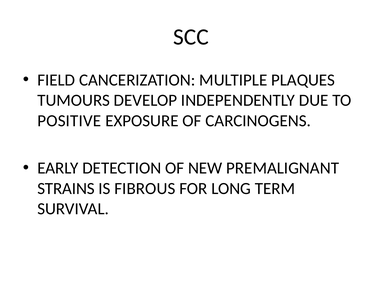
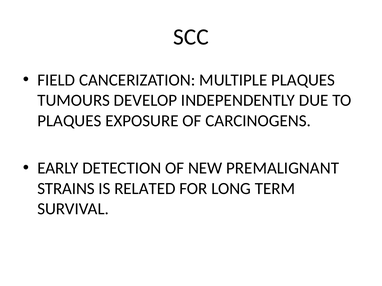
POSITIVE: POSITIVE -> PLAQUES (69, 121)
FIBROUS: FIBROUS -> RELATED (145, 189)
